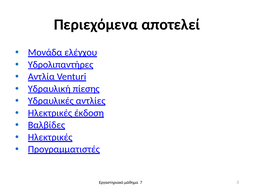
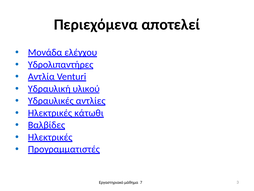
πίεσης: πίεσης -> υλικού (86, 89)
έκδοση: έκδοση -> κάτωθι (89, 113)
